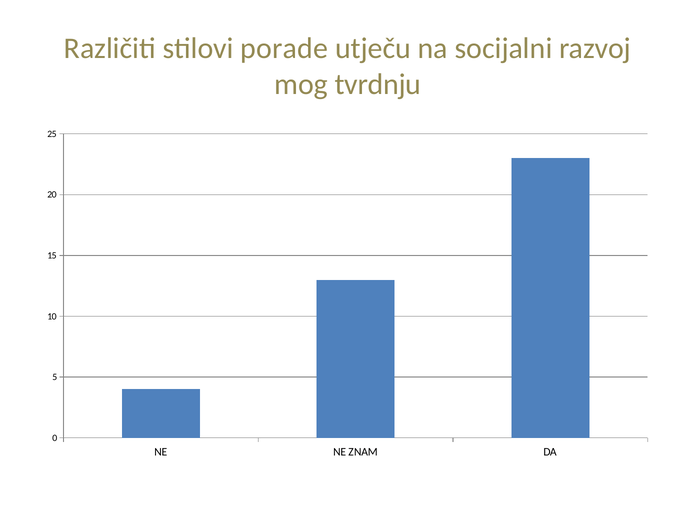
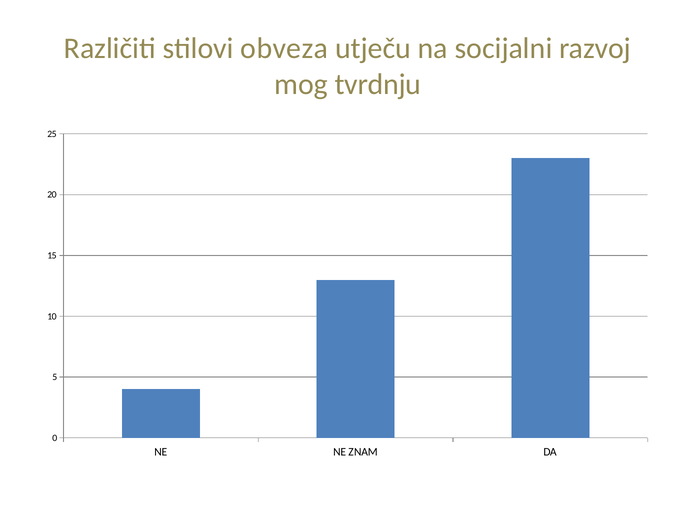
porade: porade -> obveza (284, 48)
